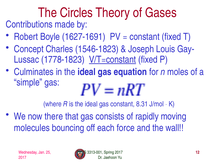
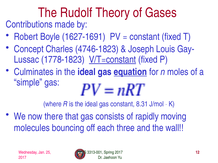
Circles: Circles -> Rudolf (76, 13)
1546-1823: 1546-1823 -> 4746-1823 (97, 49)
equation underline: none -> present (130, 72)
force: force -> three (126, 128)
